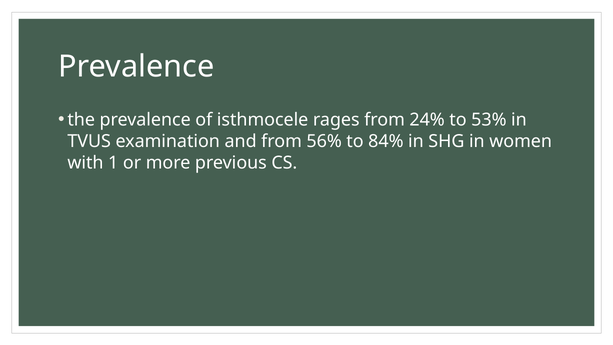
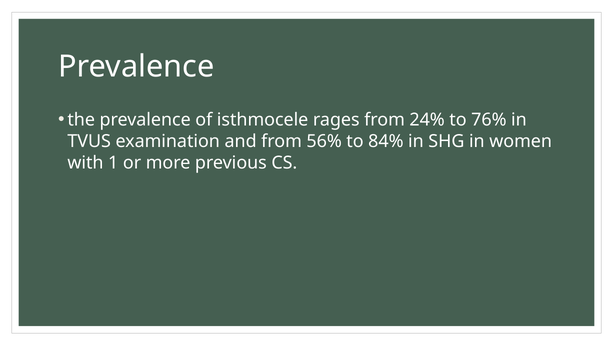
53%: 53% -> 76% (489, 120)
